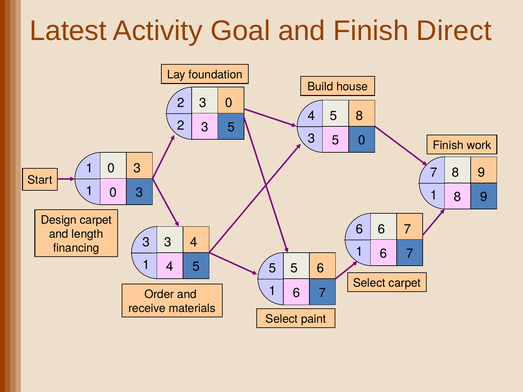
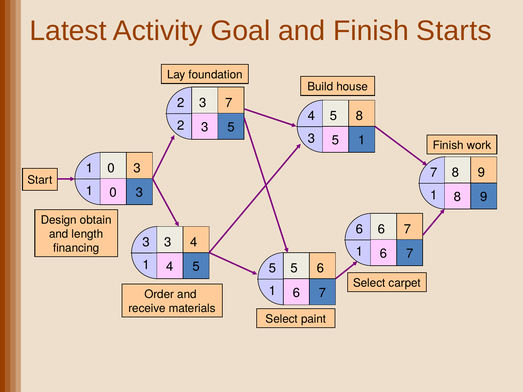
Direct: Direct -> Starts (454, 31)
3 0: 0 -> 7 (229, 103)
5 0: 0 -> 1 (362, 140)
Design carpet: carpet -> obtain (96, 220)
